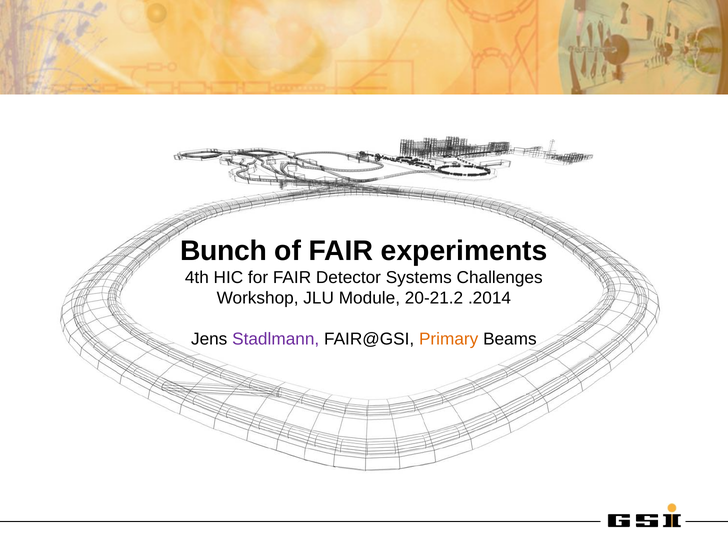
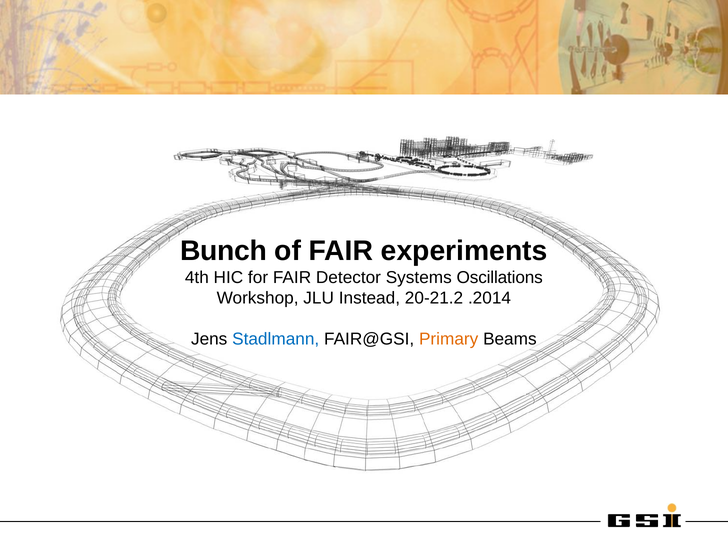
Challenges: Challenges -> Oscillations (500, 277)
Module: Module -> Instead (369, 298)
Stadlmann colour: purple -> blue (276, 339)
